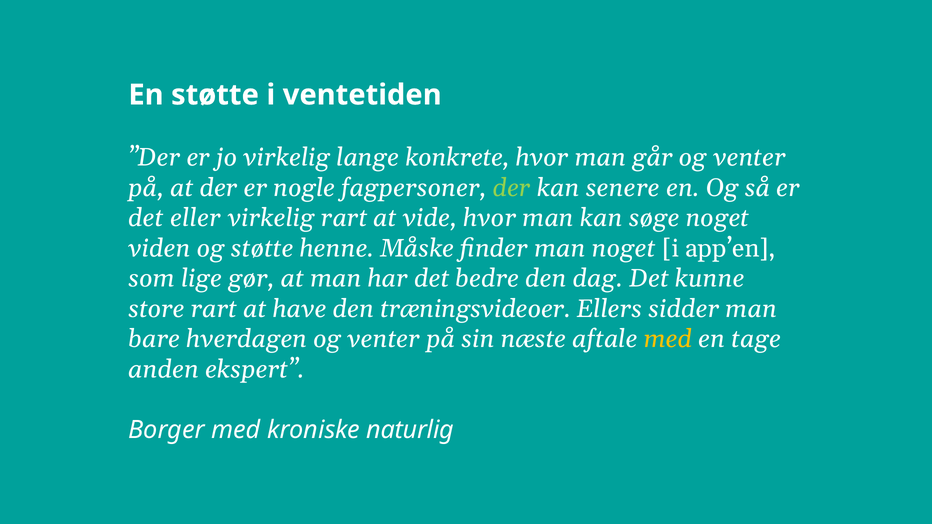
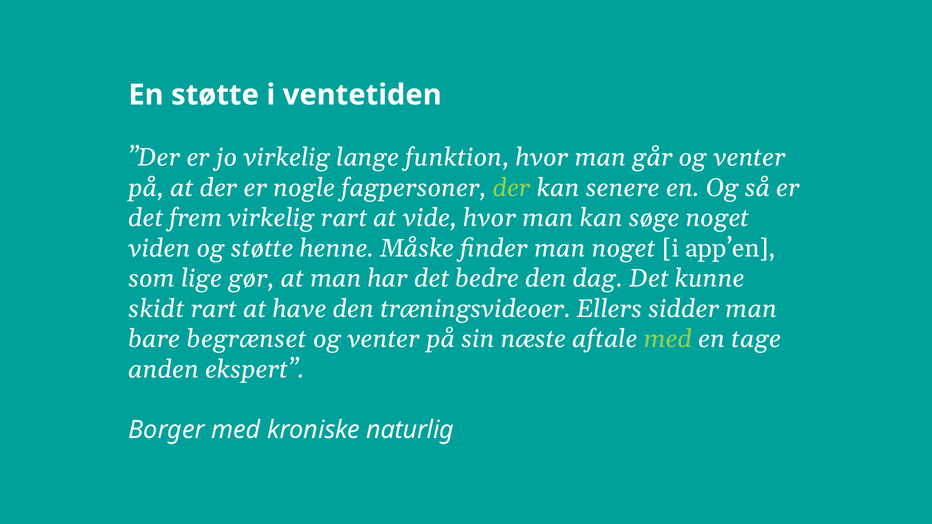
konkrete: konkrete -> funktion (457, 158)
eller: eller -> frem (196, 218)
store: store -> skidt (156, 309)
hverdagen: hverdagen -> begrænset (247, 339)
med colour: yellow -> light green (668, 339)
